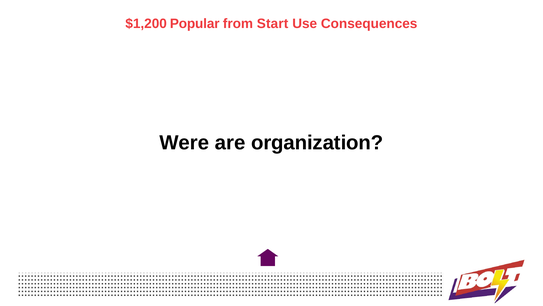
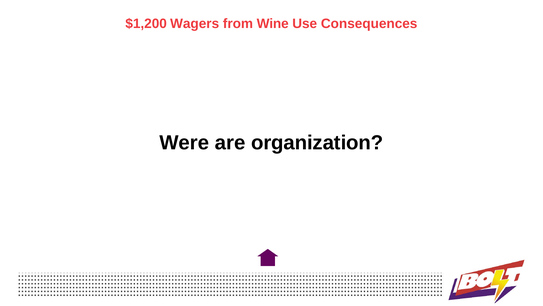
Popular: Popular -> Wagers (195, 24)
Start: Start -> Wine (273, 24)
